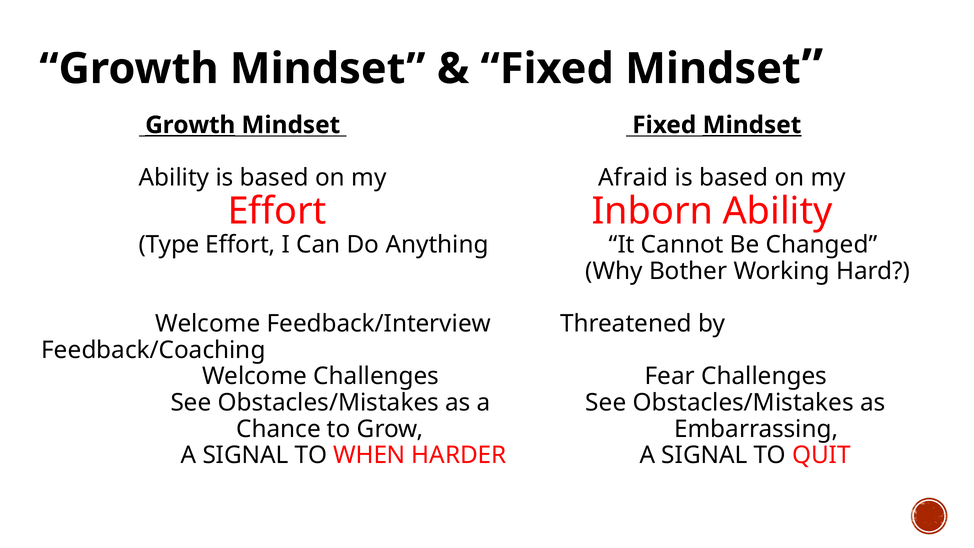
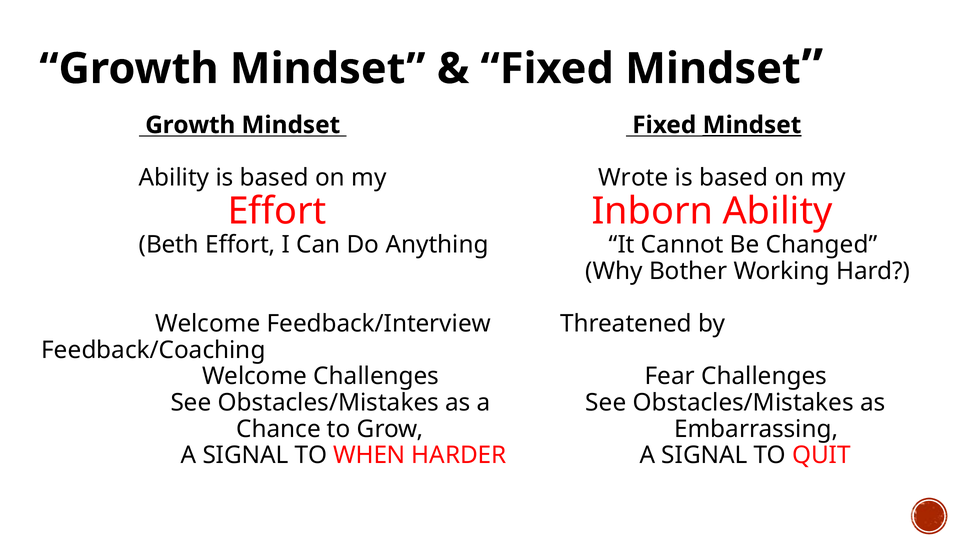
Growth underline: present -> none (190, 125)
Afraid: Afraid -> Wrote (633, 178)
Type: Type -> Beth (169, 245)
